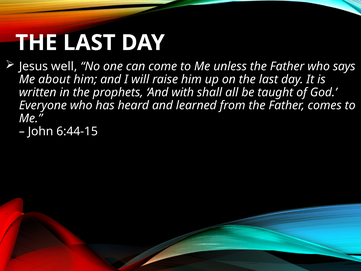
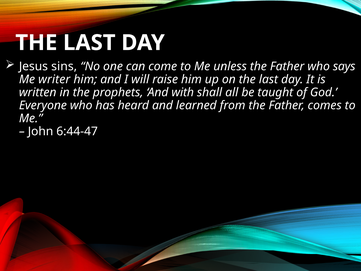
well: well -> sins (64, 66)
about: about -> writer (54, 79)
6:44-15: 6:44-15 -> 6:44-47 (77, 131)
